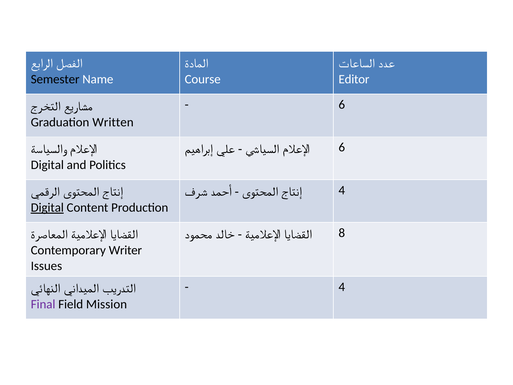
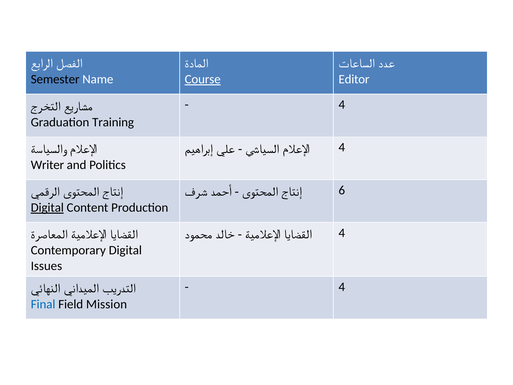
Course underline: none -> present (203, 79)
6: 6 -> 4 (342, 105)
Written: Written -> Training (113, 122)
6: 6 -> 4 (342, 147)
Digital: Digital -> Writer (47, 165)
4: 4 -> 6 (342, 190)
8: 8 -> 4 (342, 233)
Contemporary Writer: Writer -> Digital (125, 250)
Final colour: purple -> blue (43, 304)
